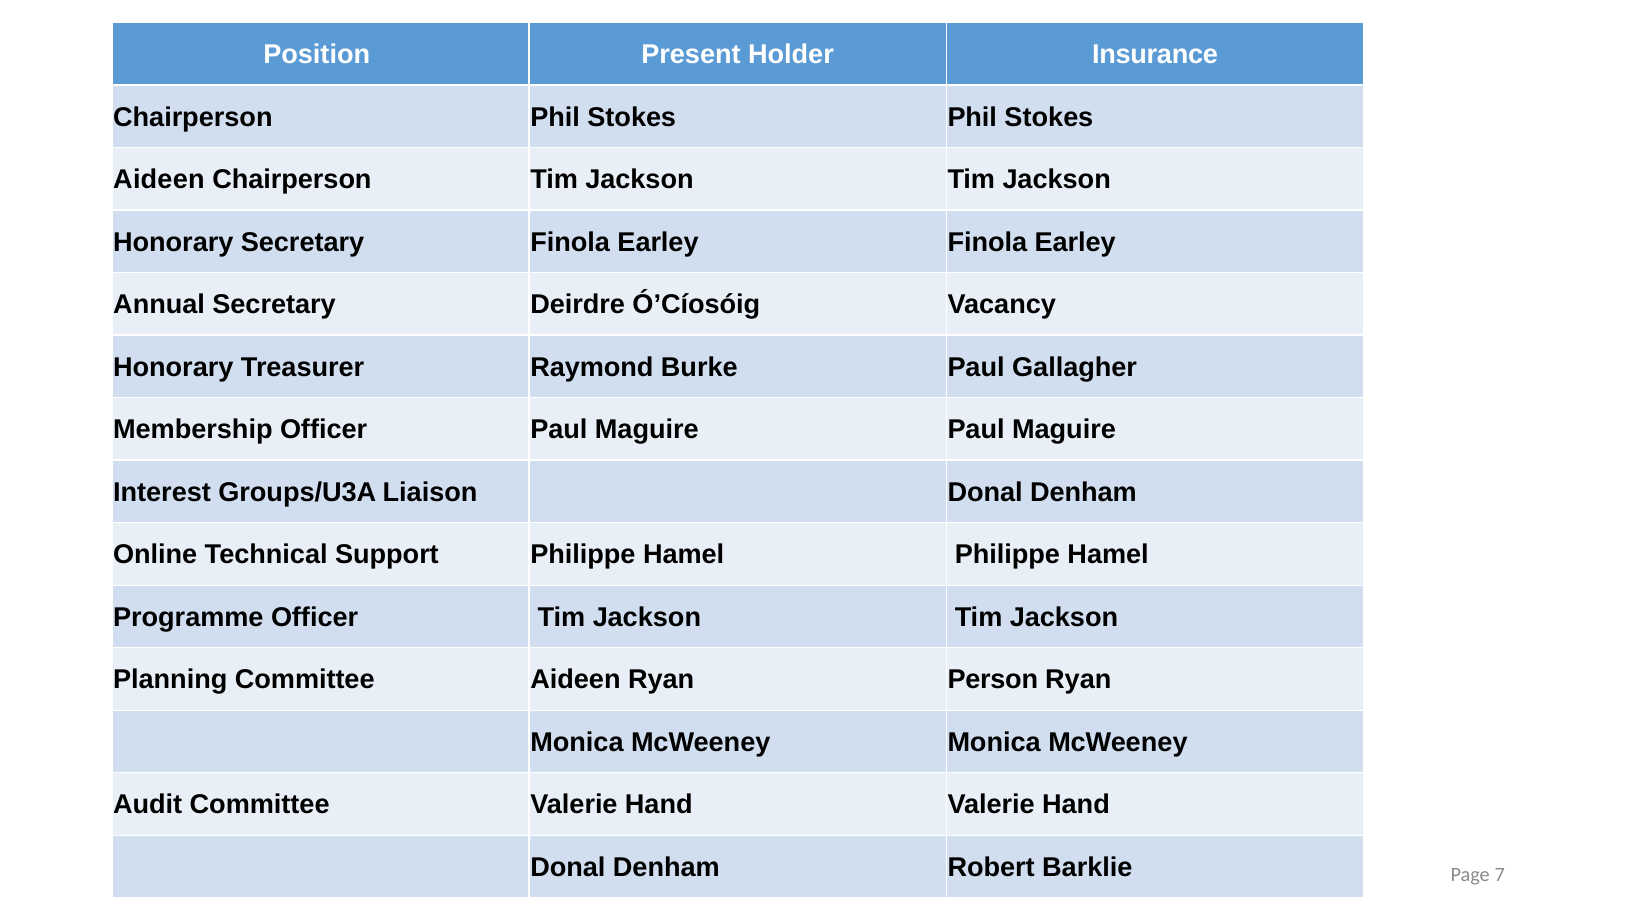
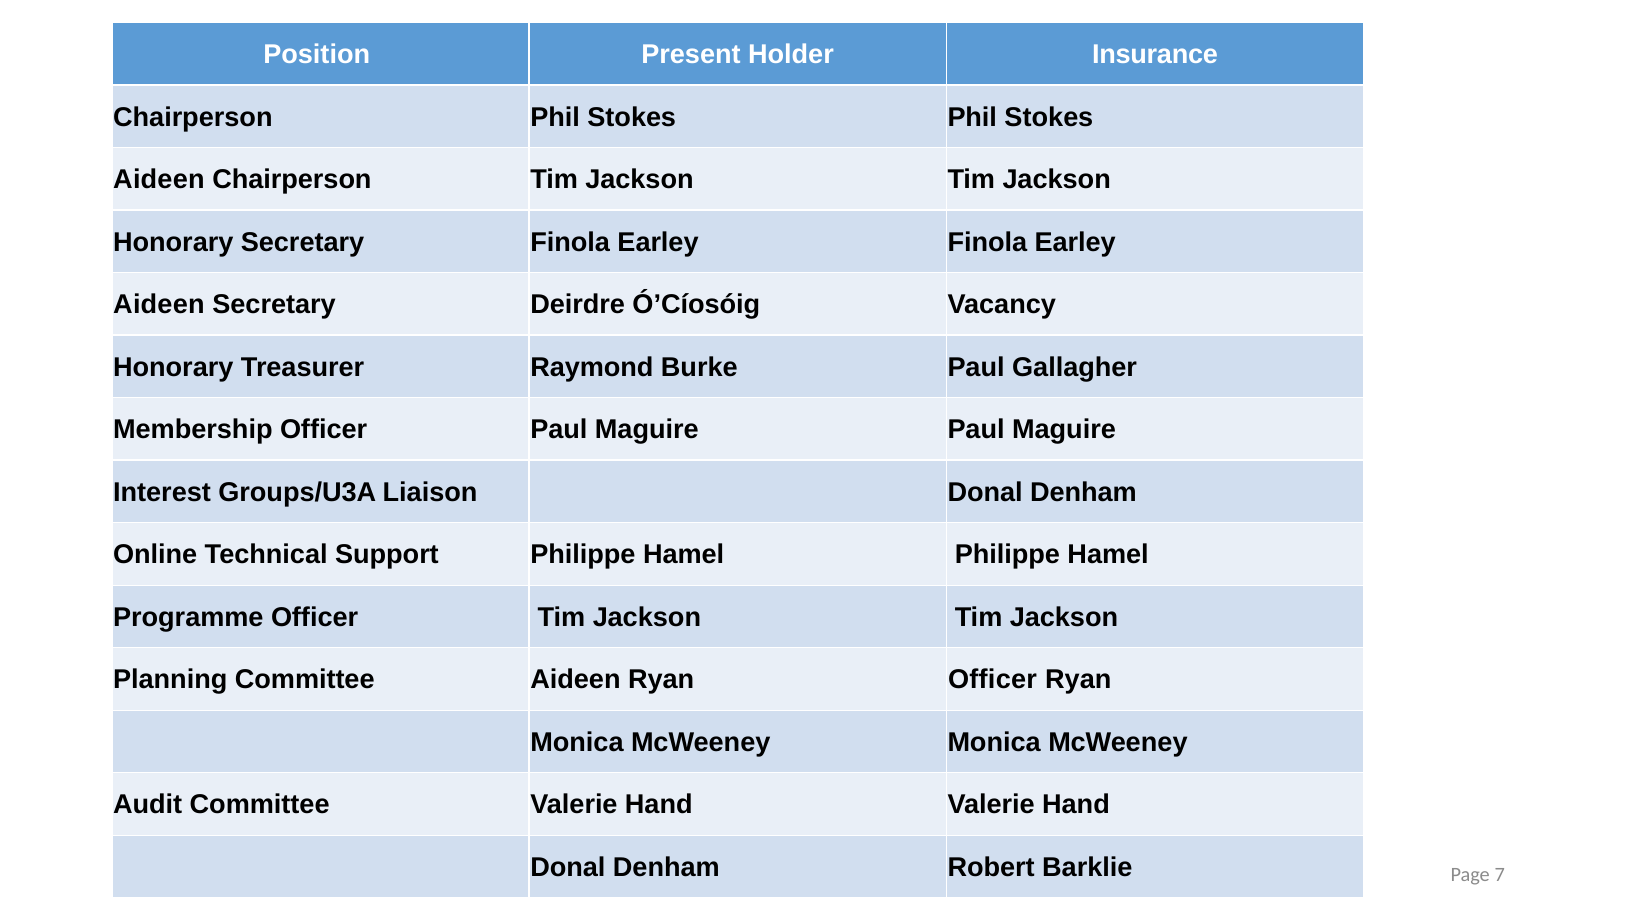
Annual: Annual -> Aideen (159, 305)
Ryan Person: Person -> Officer (993, 680)
